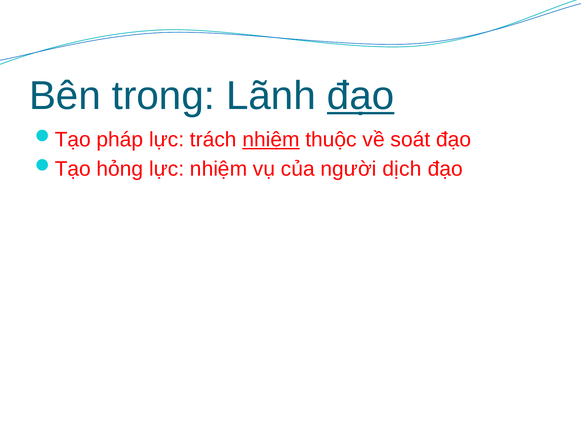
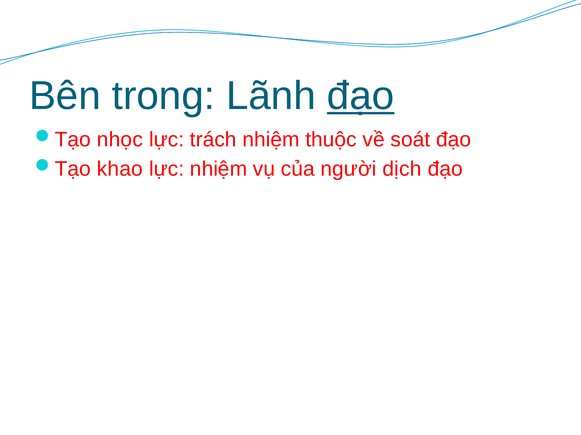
pháp: pháp -> nhọc (120, 140)
nhiệm underline: present -> none (271, 140)
hỏng: hỏng -> khao (120, 169)
